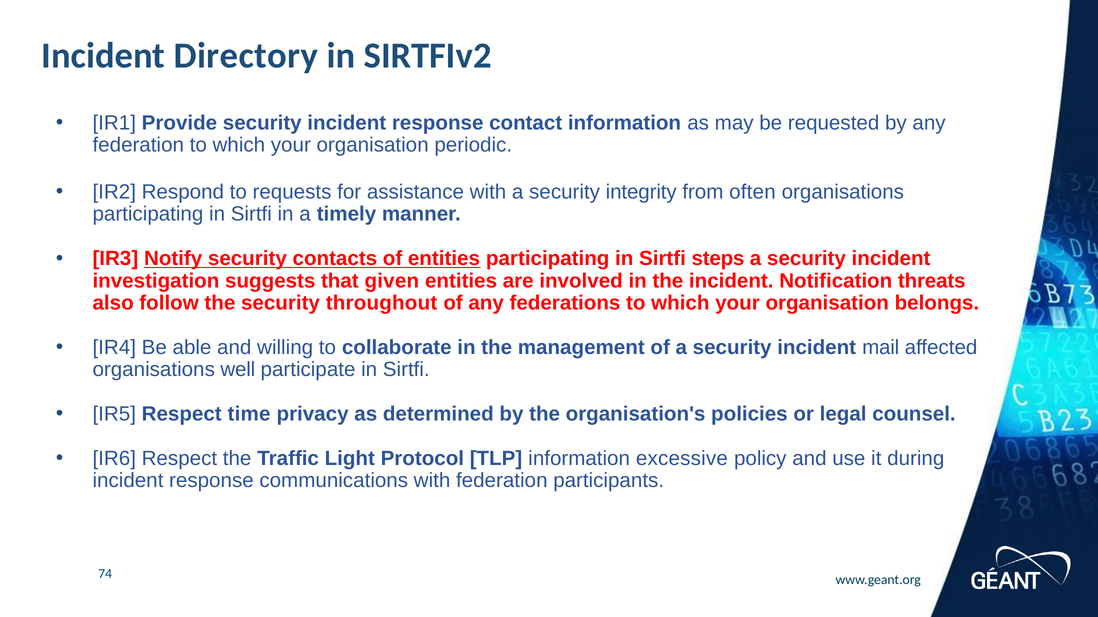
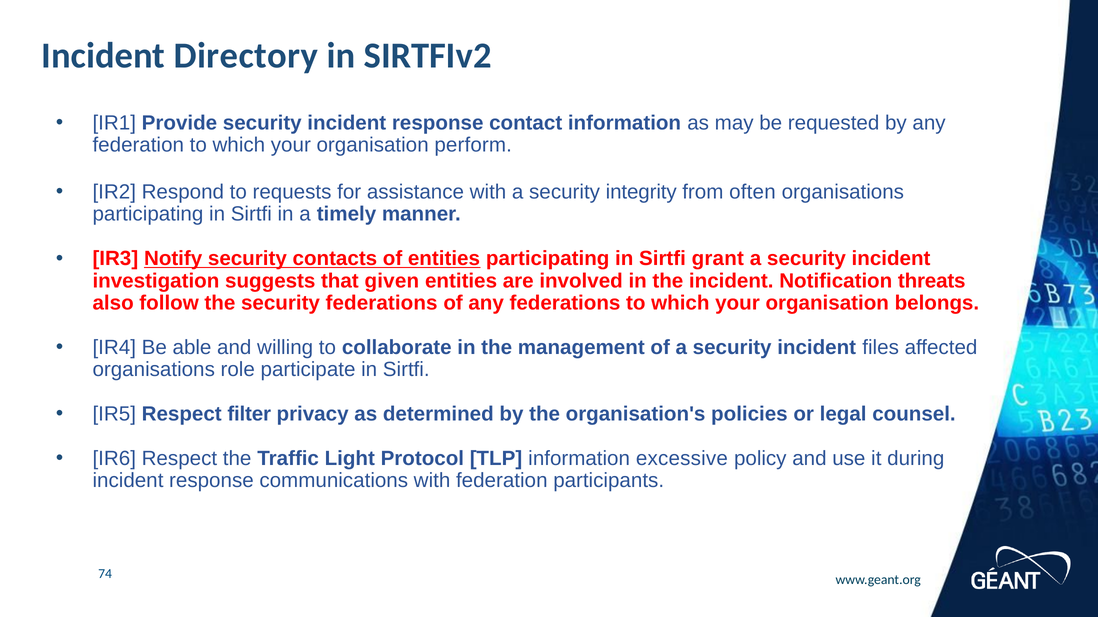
periodic: periodic -> perform (473, 145)
steps: steps -> grant (718, 259)
security throughout: throughout -> federations (382, 303)
mail: mail -> files (881, 348)
well: well -> role (238, 370)
time: time -> filter (249, 414)
